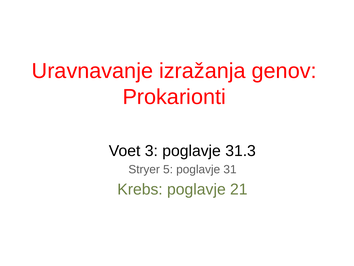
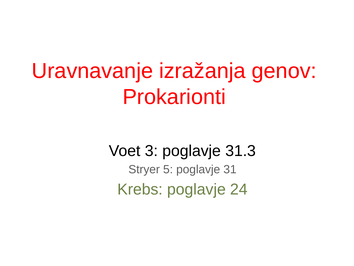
21: 21 -> 24 (239, 189)
